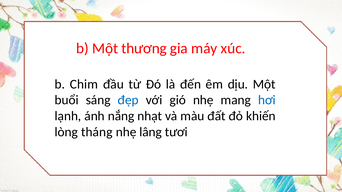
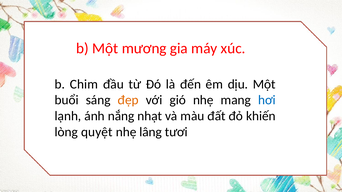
thương: thương -> mương (144, 49)
đẹp colour: blue -> orange (128, 100)
tháng: tháng -> quyệt (97, 132)
